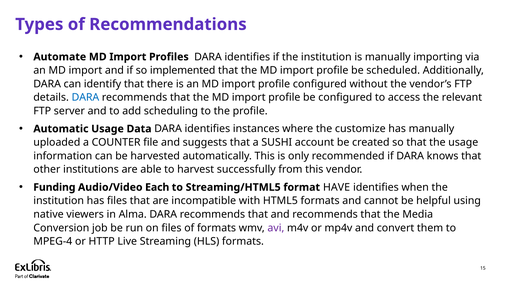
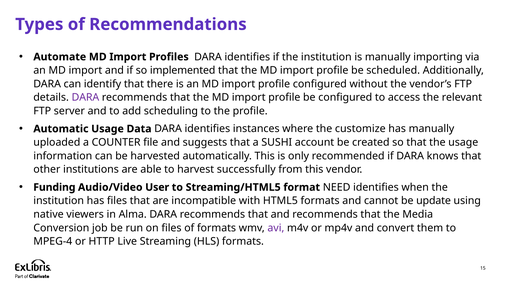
DARA colour: blue -> purple (85, 97)
Each: Each -> User (157, 187)
HAVE: HAVE -> NEED (337, 187)
helpful: helpful -> update (434, 201)
